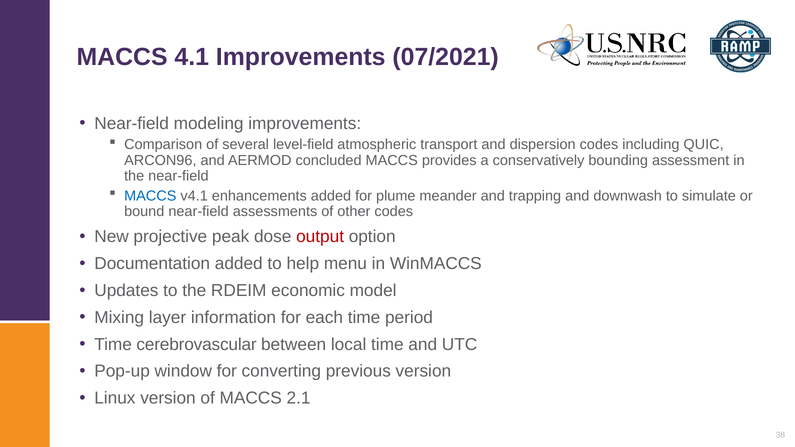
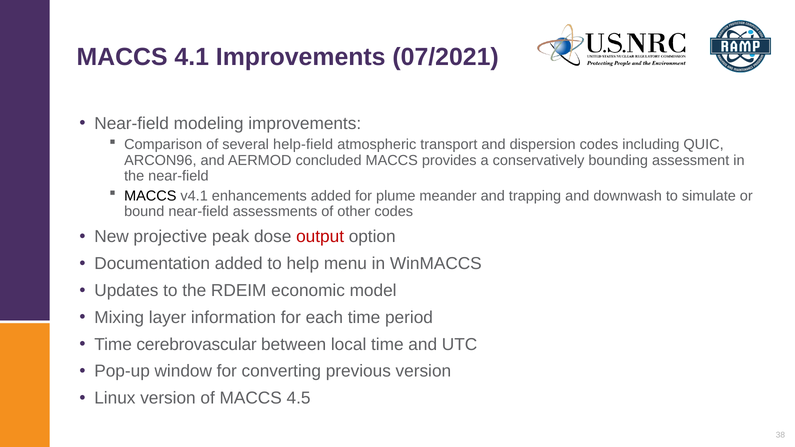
level-field: level-field -> help-field (303, 145)
MACCS colour: blue -> black (150, 196)
2.1: 2.1 -> 4.5 (299, 398)
